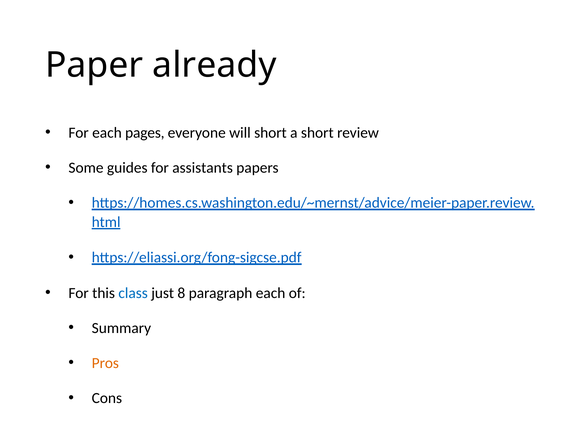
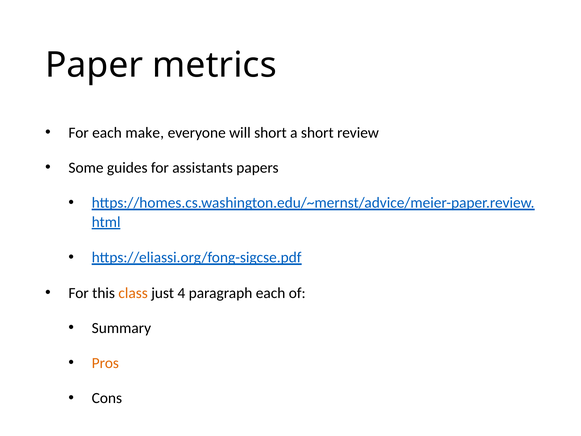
already: already -> metrics (215, 65)
pages: pages -> make (145, 133)
class colour: blue -> orange (133, 293)
8: 8 -> 4 (181, 293)
